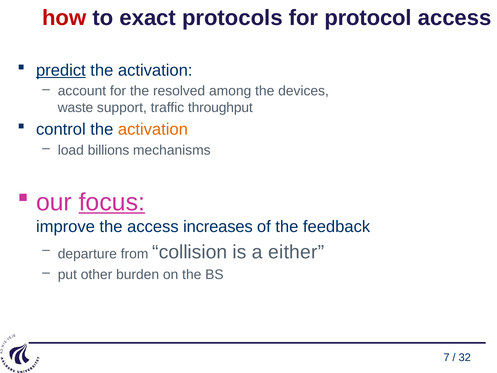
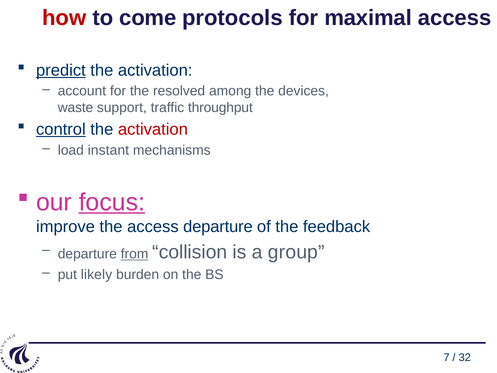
exact: exact -> come (148, 18)
protocol: protocol -> maximal (368, 18)
control underline: none -> present (61, 129)
activation colour: orange -> red (153, 129)
billions: billions -> instant (108, 150)
access increases: increases -> departure (218, 226)
from underline: none -> present (135, 254)
either: either -> group (296, 252)
other: other -> likely (96, 274)
